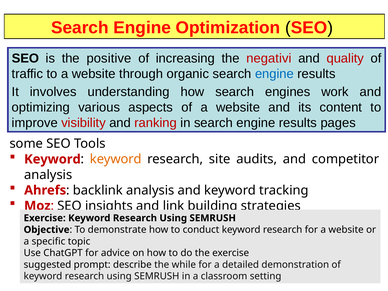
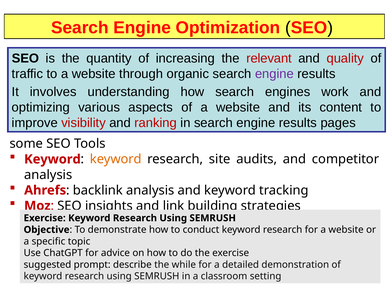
positive: positive -> quantity (109, 58)
negativi: negativi -> relevant (269, 58)
engine colour: blue -> purple (274, 74)
